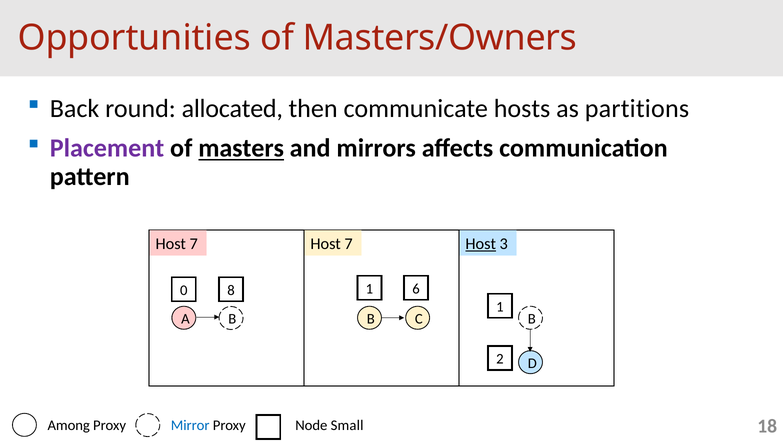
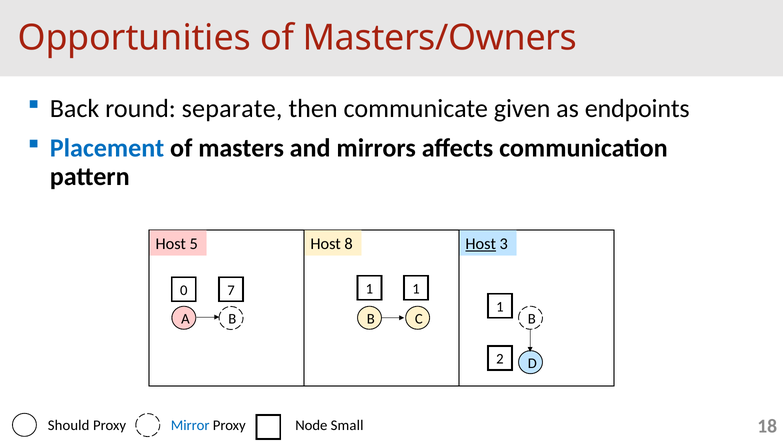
allocated: allocated -> separate (232, 109)
hosts: hosts -> given (522, 109)
partitions: partitions -> endpoints (637, 109)
Placement colour: purple -> blue (107, 148)
masters underline: present -> none (241, 148)
7: 7 -> 5 (194, 244)
7: 7 -> 8 (349, 244)
8: 8 -> 7 (231, 290)
6: 6 -> 1 (416, 288)
Among: Among -> Should (69, 425)
